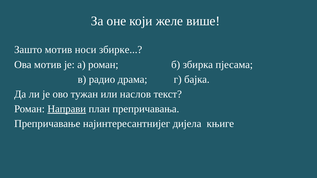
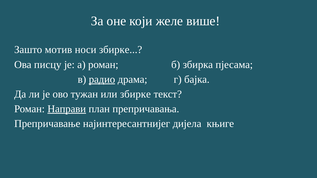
Ова мотив: мотив -> писцу (48, 65)
радио underline: none -> present (102, 79)
или наслов: наслов -> збирке (135, 94)
